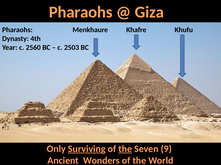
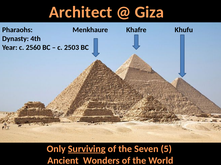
Pharaohs: Pharaohs -> Architect (81, 12)
the underline: present -> none (125, 149)
9: 9 -> 5 (166, 149)
